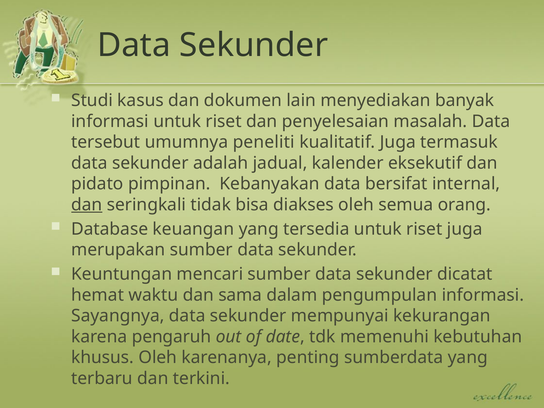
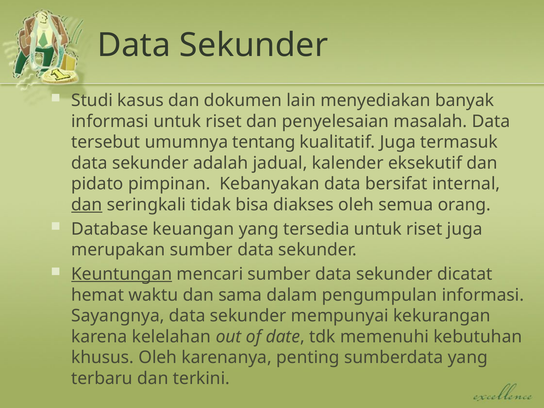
peneliti: peneliti -> tentang (264, 142)
Keuntungan underline: none -> present (122, 274)
pengaruh: pengaruh -> kelelahan (171, 337)
